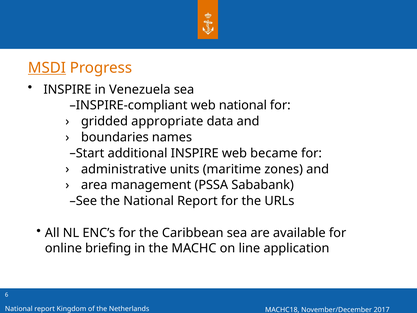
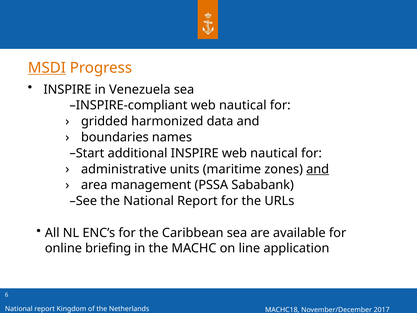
INSPIRE-compliant web national: national -> nautical (243, 105)
appropriate: appropriate -> harmonized (167, 121)
INSPIRE web became: became -> nautical (274, 153)
and underline: none -> present (318, 169)
